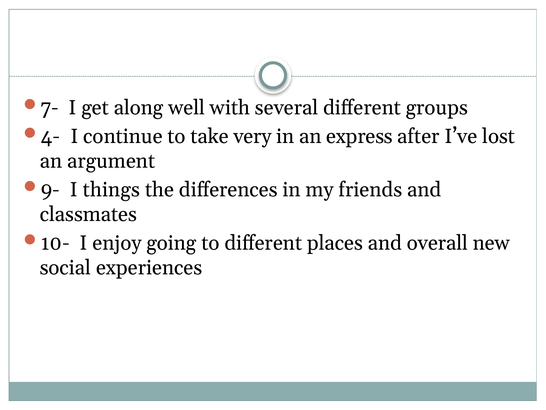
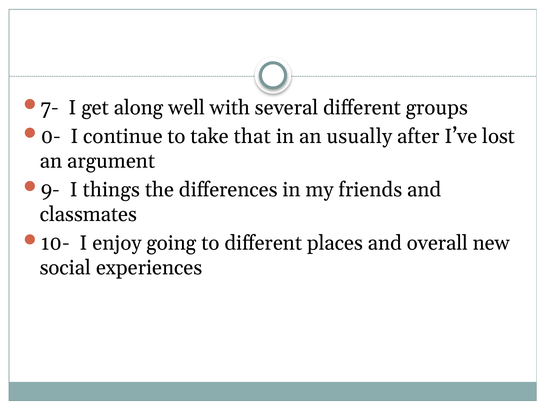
4-: 4- -> 0- (51, 136)
very: very -> that (252, 136)
express: express -> usually (359, 136)
